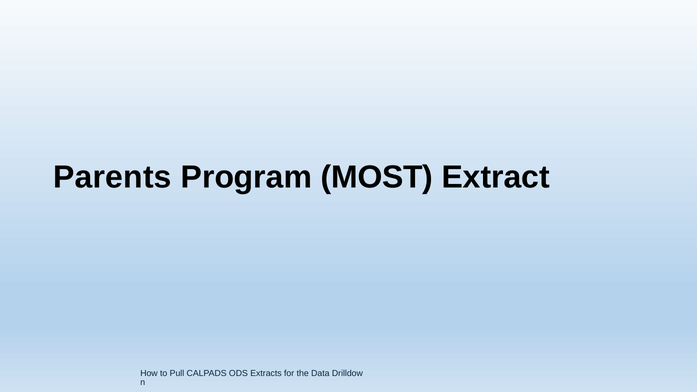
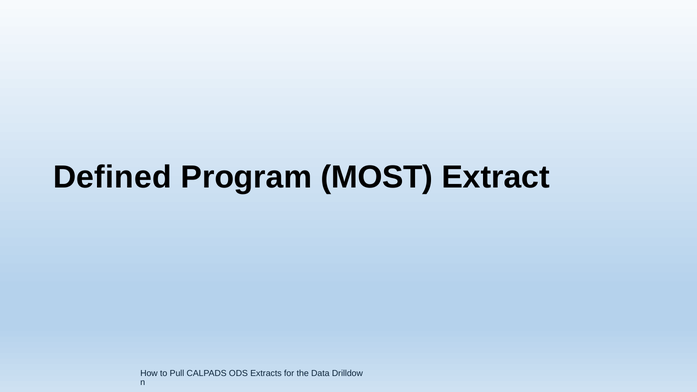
Parents: Parents -> Defined (112, 177)
